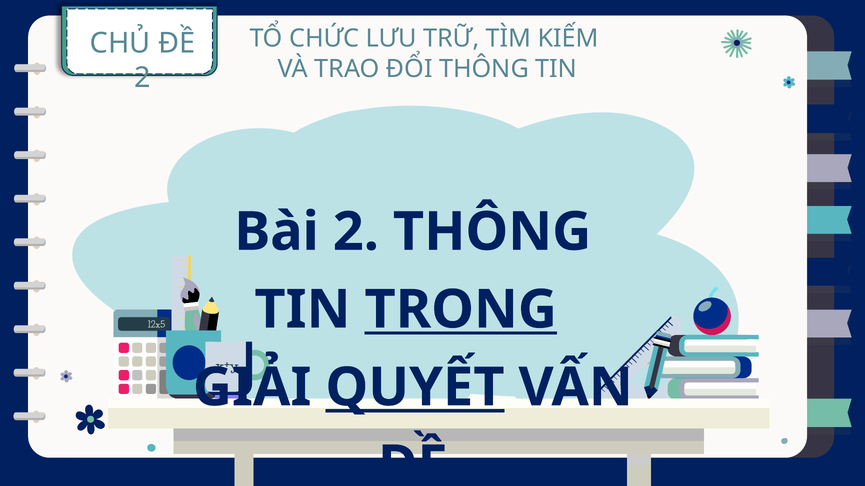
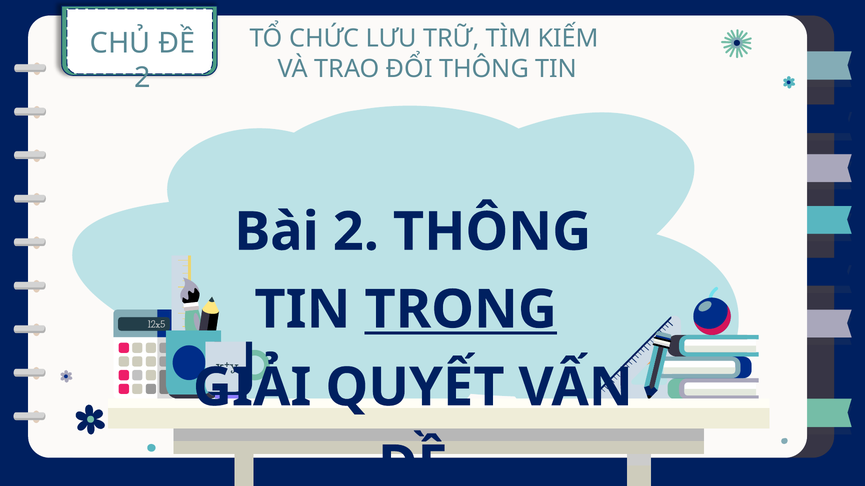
QUYẾT underline: present -> none (415, 388)
